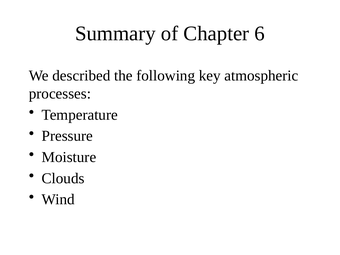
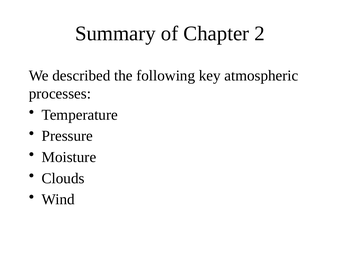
6: 6 -> 2 (260, 34)
